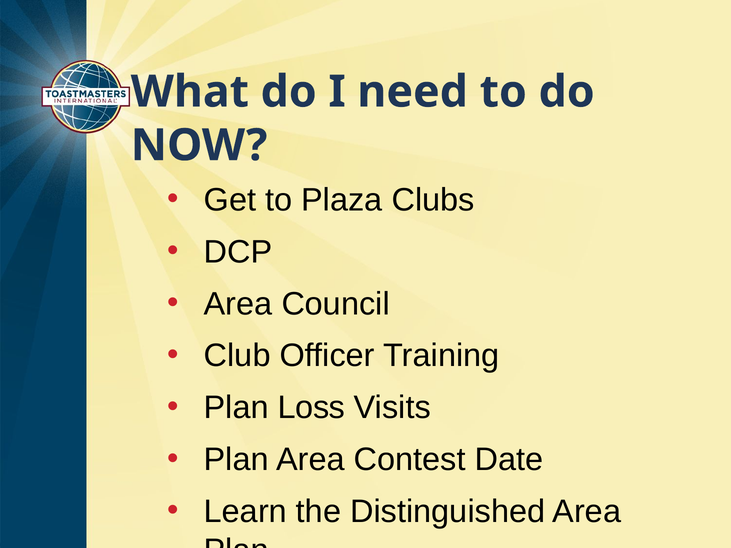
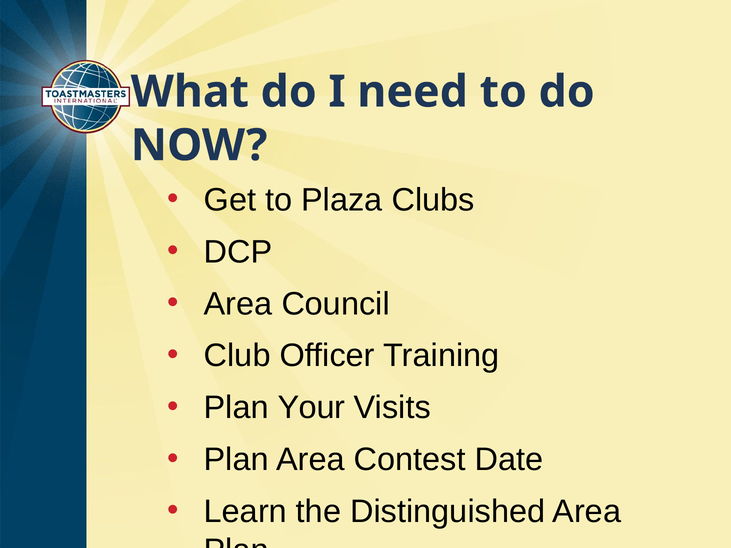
Loss: Loss -> Your (311, 408)
